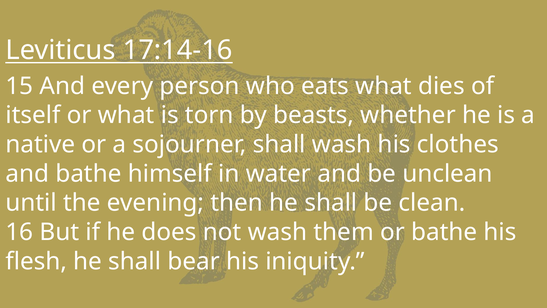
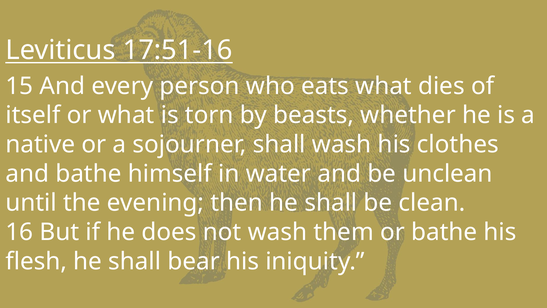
17:14-16: 17:14-16 -> 17:51-16 (178, 50)
